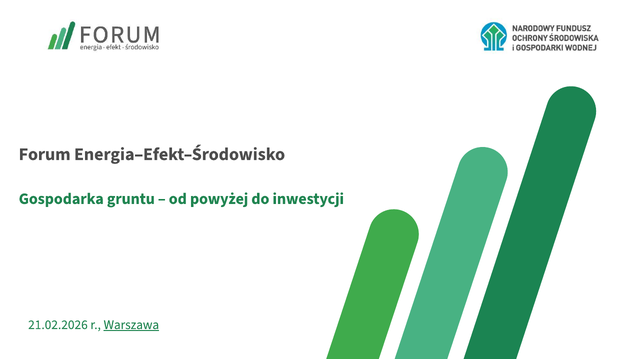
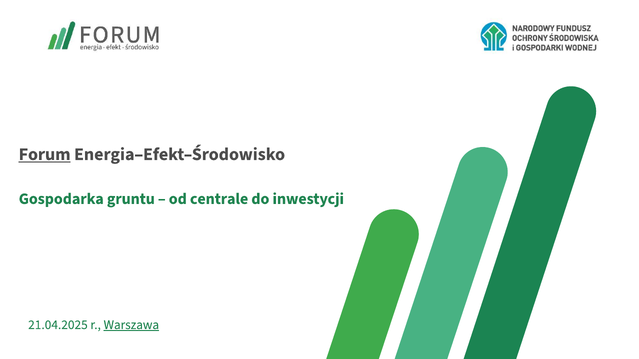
Forum underline: none -> present (45, 154)
powyżej: powyżej -> centrale (219, 199)
21.02.2026: 21.02.2026 -> 21.04.2025 (58, 325)
